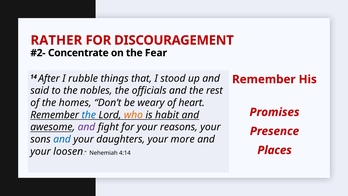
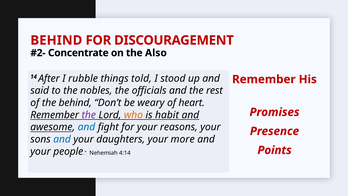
RATHER: RATHER -> BEHIND (56, 40)
Fear: Fear -> Also (156, 53)
that: that -> told (141, 78)
the homes: homes -> behind (75, 103)
the colour: blue -> purple (89, 115)
and colour: purple -> blue (86, 127)
Places: Places -> Points (275, 150)
loosen: loosen -> people (68, 151)
